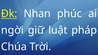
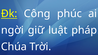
Nhan: Nhan -> Công (37, 14)
